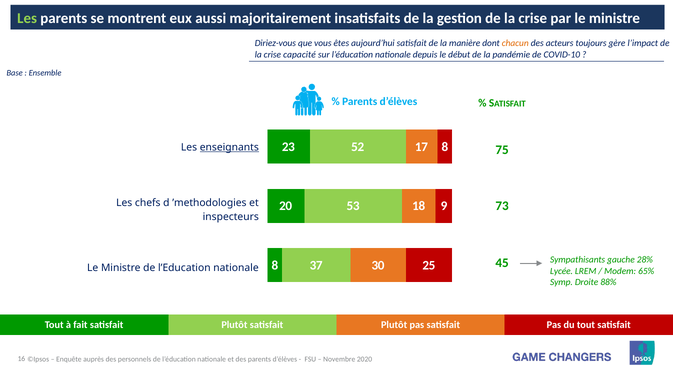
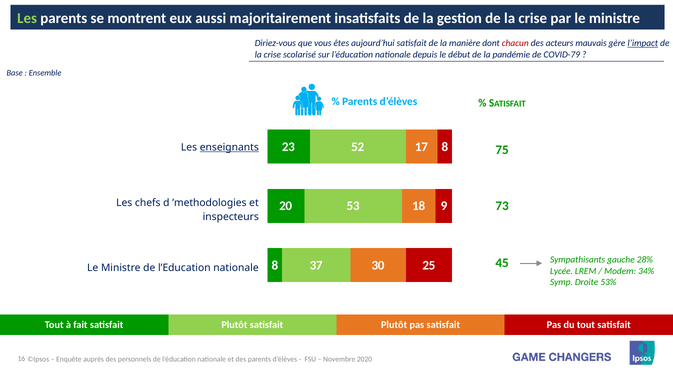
chacun colour: orange -> red (515, 43)
toujours: toujours -> mauvais (591, 43)
l’impact underline: none -> present (643, 43)
capacité: capacité -> scolarisé (300, 54)
COVID-10: COVID-10 -> COVID-79 (562, 54)
65%: 65% -> 34% (646, 271)
88%: 88% -> 53% (608, 282)
